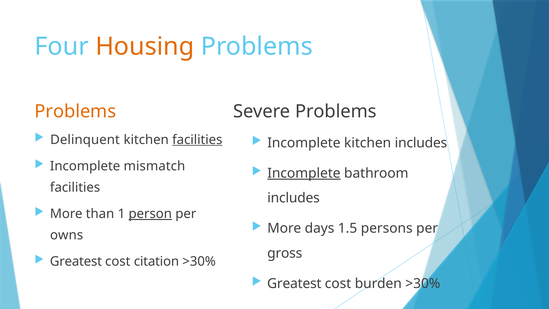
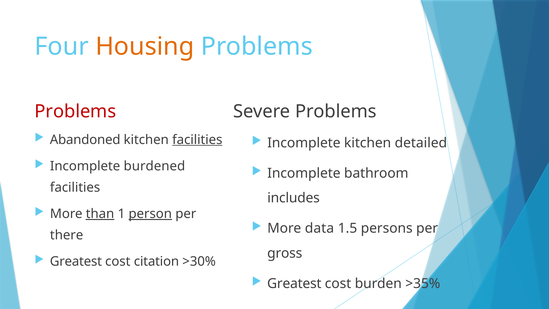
Problems colour: orange -> red (75, 111)
Delinquent: Delinquent -> Abandoned (85, 140)
kitchen includes: includes -> detailed (421, 143)
mismatch: mismatch -> burdened (154, 166)
Incomplete underline: present -> none (304, 173)
than underline: none -> present (100, 214)
days: days -> data (319, 228)
owns: owns -> there (67, 235)
burden >30%: >30% -> >35% (423, 283)
